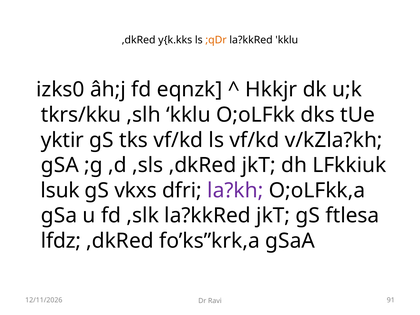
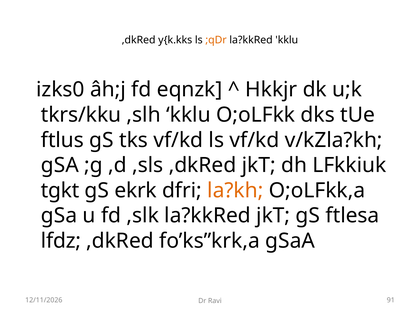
yktir: yktir -> ftlus (62, 140)
lsuk: lsuk -> tgkt (60, 190)
vkxs: vkxs -> ekrk (136, 190)
la?kh colour: purple -> orange (235, 190)
